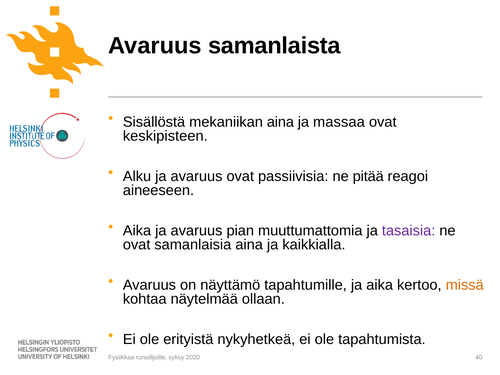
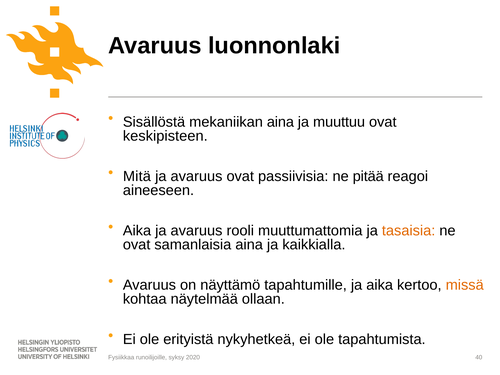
samanlaista: samanlaista -> luonnonlaki (274, 46)
massaa: massaa -> muuttuu (339, 122)
Alku: Alku -> Mitä (137, 176)
pian: pian -> rooli (240, 231)
tasaisia colour: purple -> orange (409, 231)
